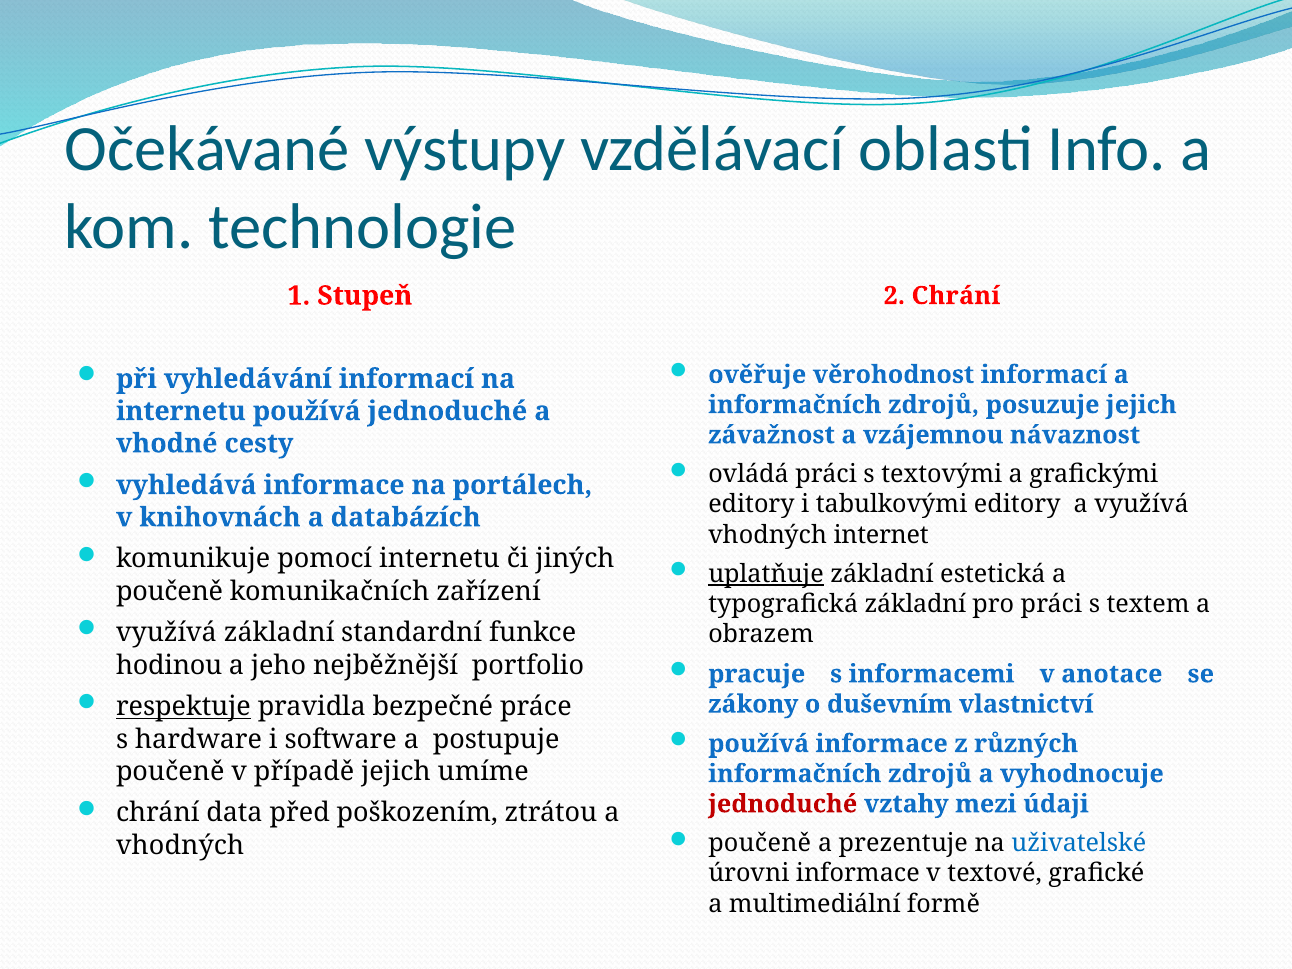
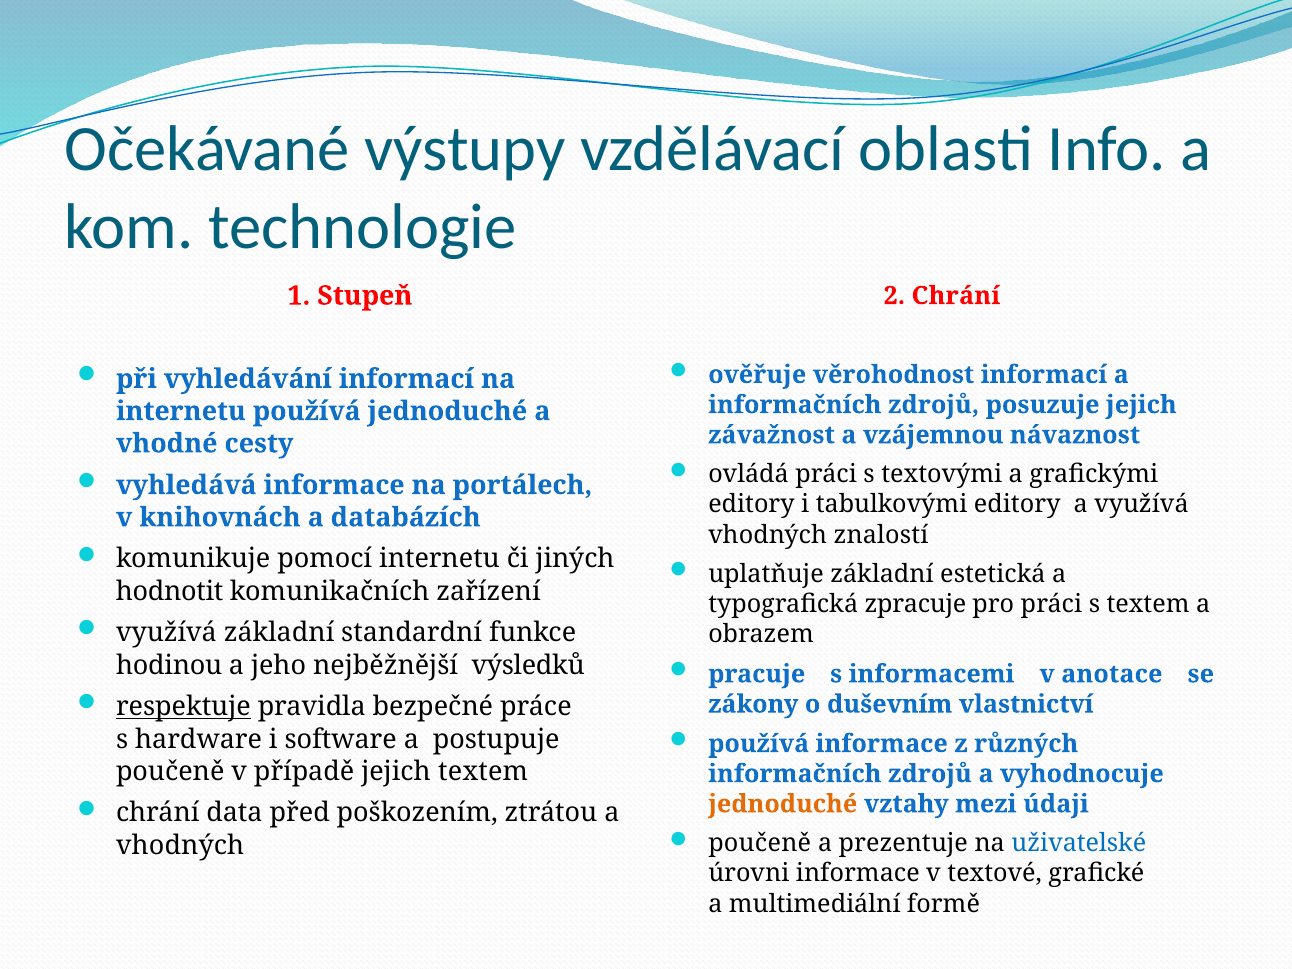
internet: internet -> znalostí (881, 535)
uplatňuje underline: present -> none (766, 574)
poučeně: poučeně -> hodnotit (170, 591)
typografická základní: základní -> zpracuje (915, 604)
portfolio: portfolio -> výsledků (528, 665)
jejich umíme: umíme -> textem (483, 771)
jednoduché colour: red -> orange (783, 804)
